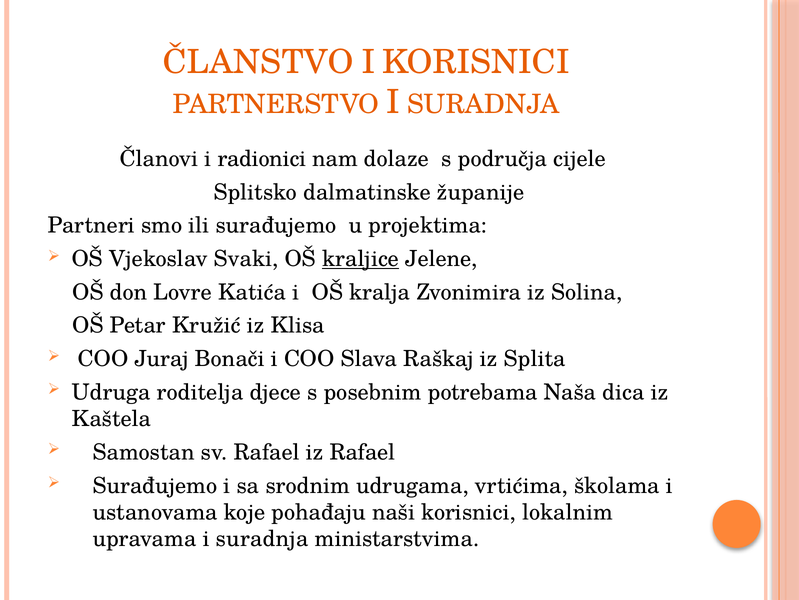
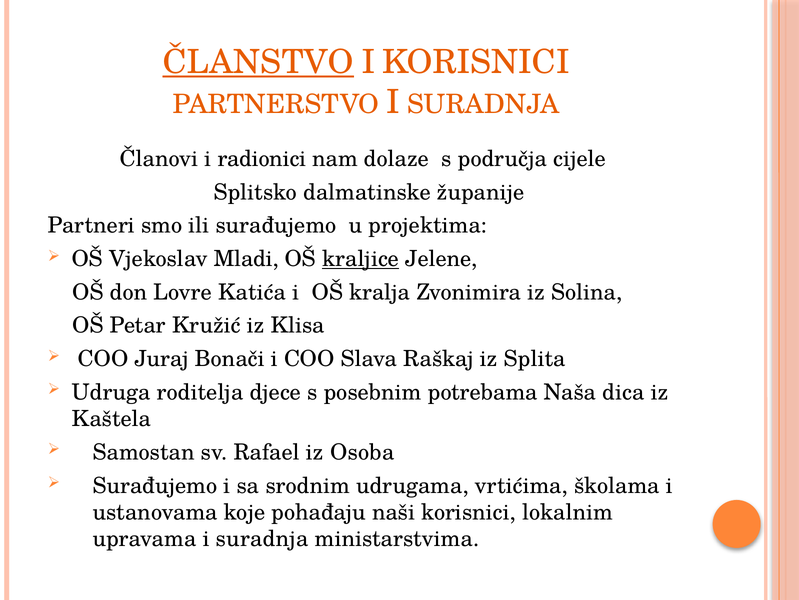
ČLANSTVO underline: none -> present (258, 62)
Svaki: Svaki -> Mladi (246, 259)
iz Rafael: Rafael -> Osoba (362, 452)
